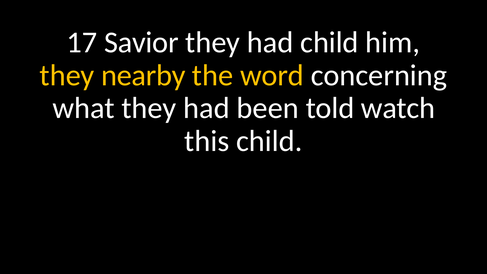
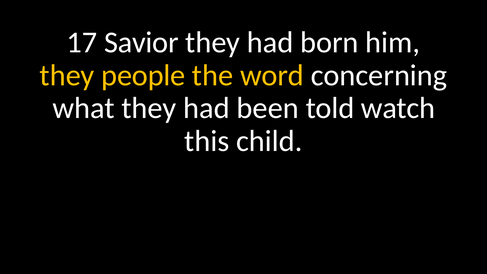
had child: child -> born (329, 42)
nearby: nearby -> people (143, 75)
